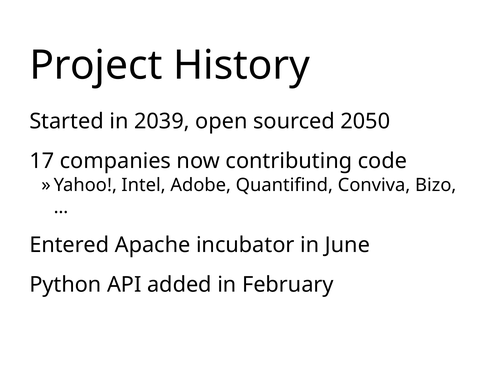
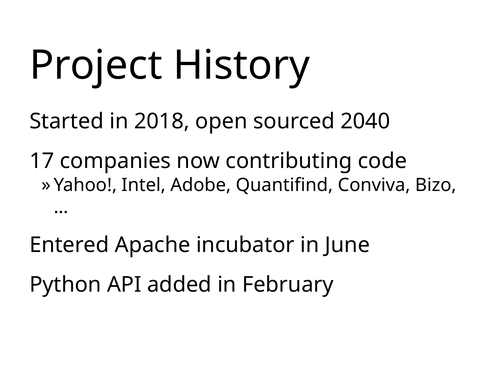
2039: 2039 -> 2018 (162, 121)
2050: 2050 -> 2040 (365, 121)
